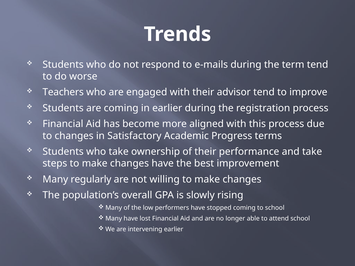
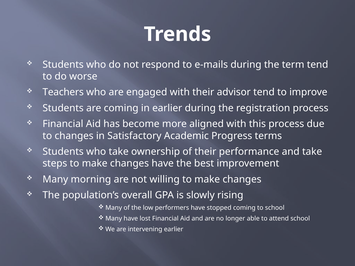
regularly: regularly -> morning (91, 179)
